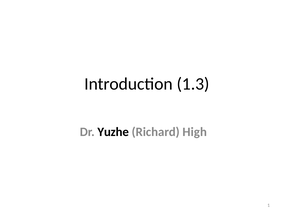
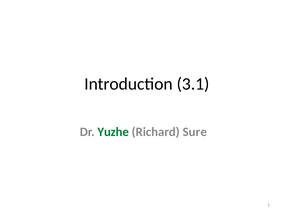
1.3: 1.3 -> 3.1 (193, 84)
Yuzhe colour: black -> green (113, 132)
High: High -> Sure (195, 132)
